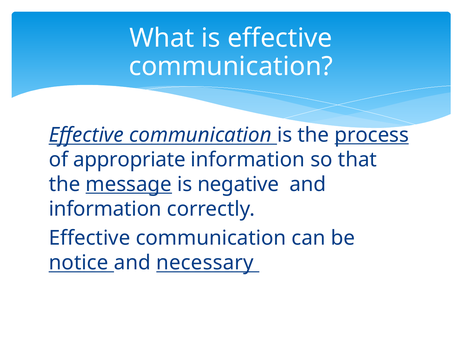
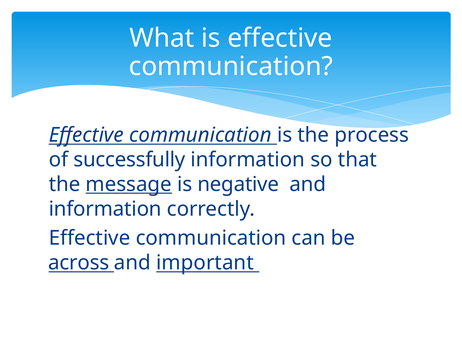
process underline: present -> none (372, 135)
appropriate: appropriate -> successfully (129, 159)
notice: notice -> across (79, 262)
necessary: necessary -> important (205, 262)
